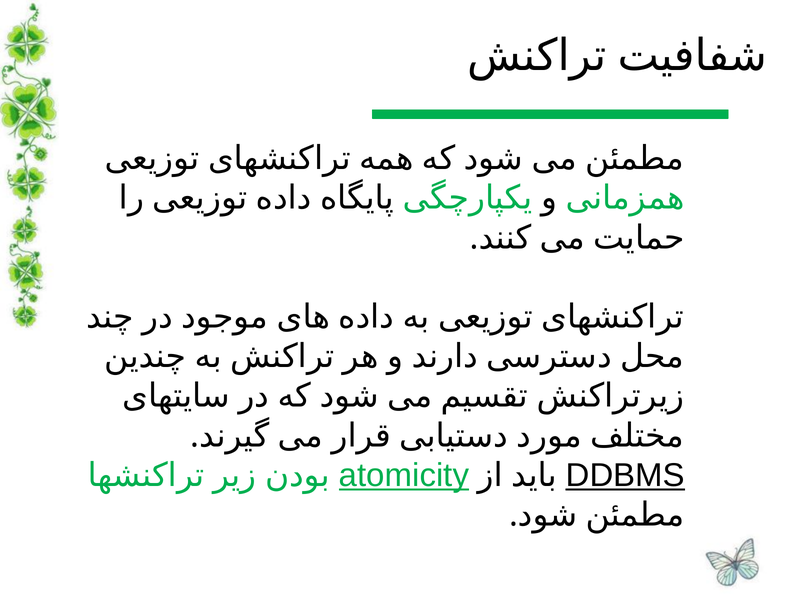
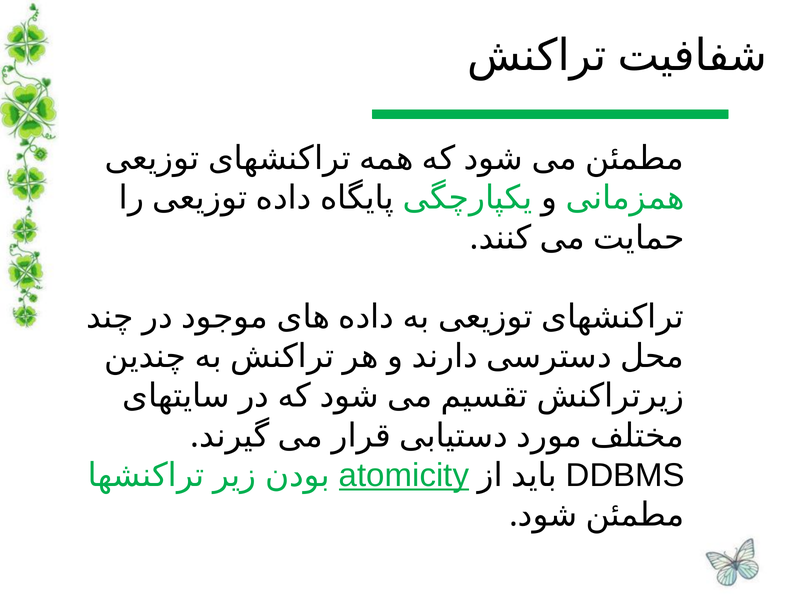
DDBMS underline: present -> none (625, 475)
